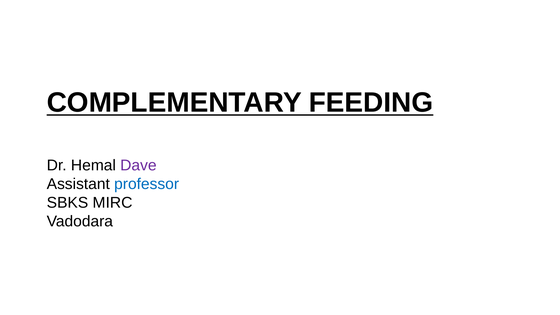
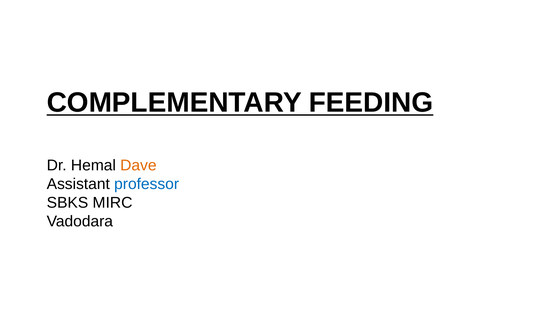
Dave colour: purple -> orange (138, 165)
